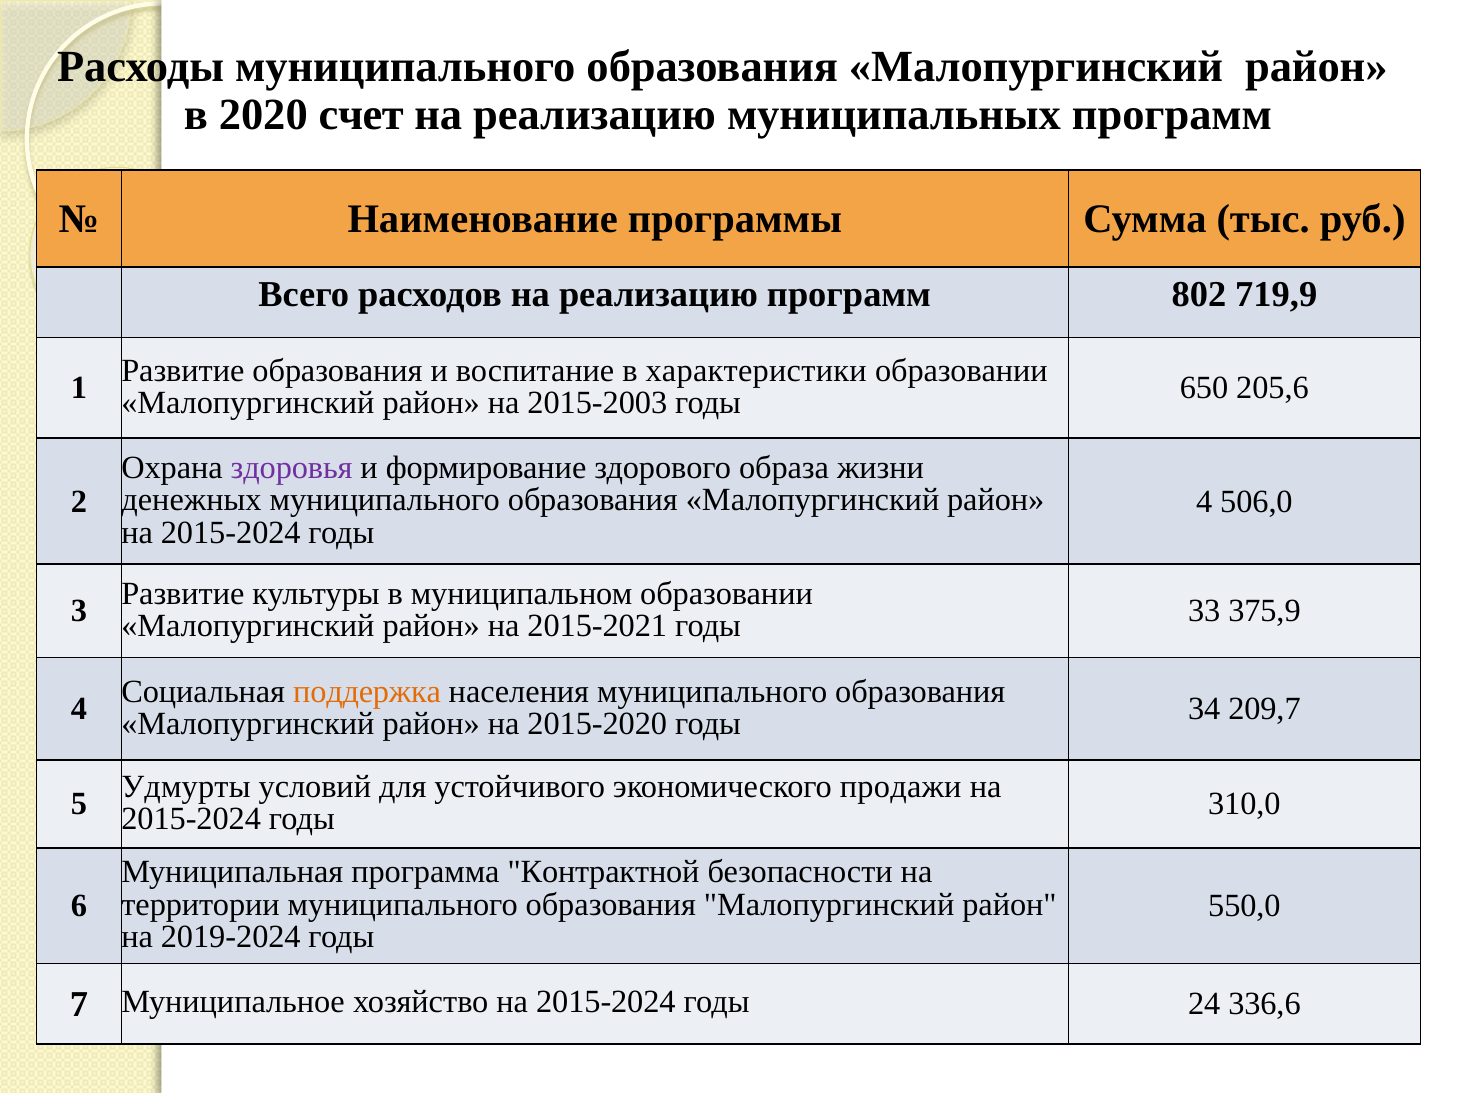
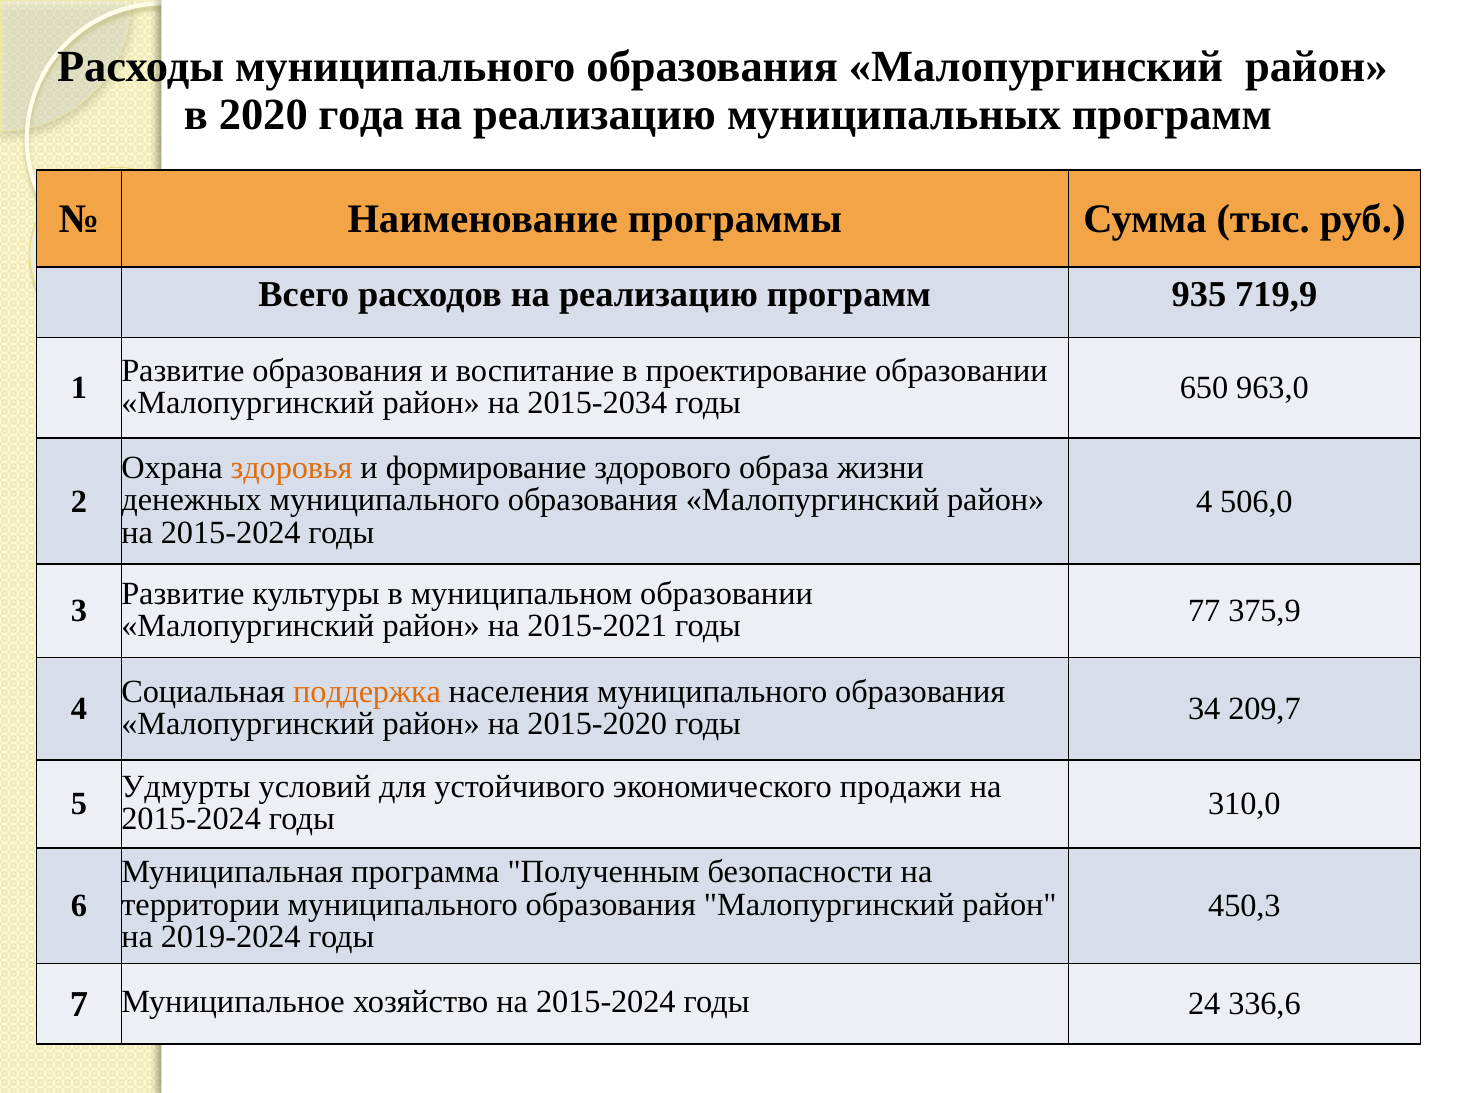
счет: счет -> года (361, 115)
802: 802 -> 935 (1199, 295)
характеристики: характеристики -> проектирование (756, 370)
2015-2003: 2015-2003 -> 2015-2034 (597, 403)
205,6: 205,6 -> 963,0 (1272, 388)
здоровья colour: purple -> orange (292, 468)
33: 33 -> 77 (1204, 611)
Контрактной: Контрактной -> Полученным (604, 872)
550,0: 550,0 -> 450,3 (1244, 906)
